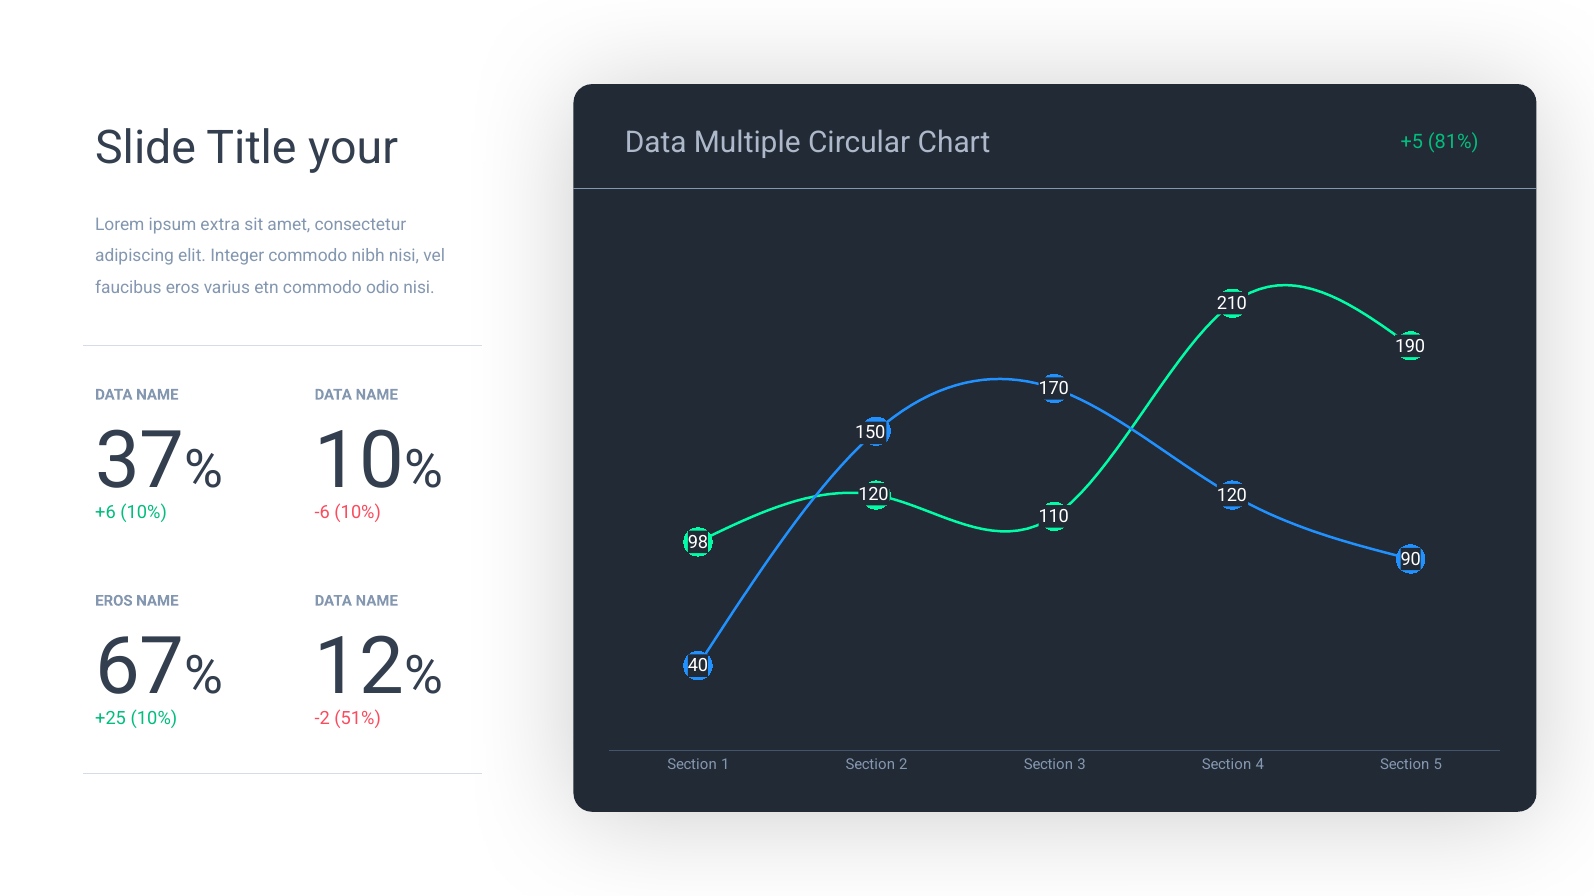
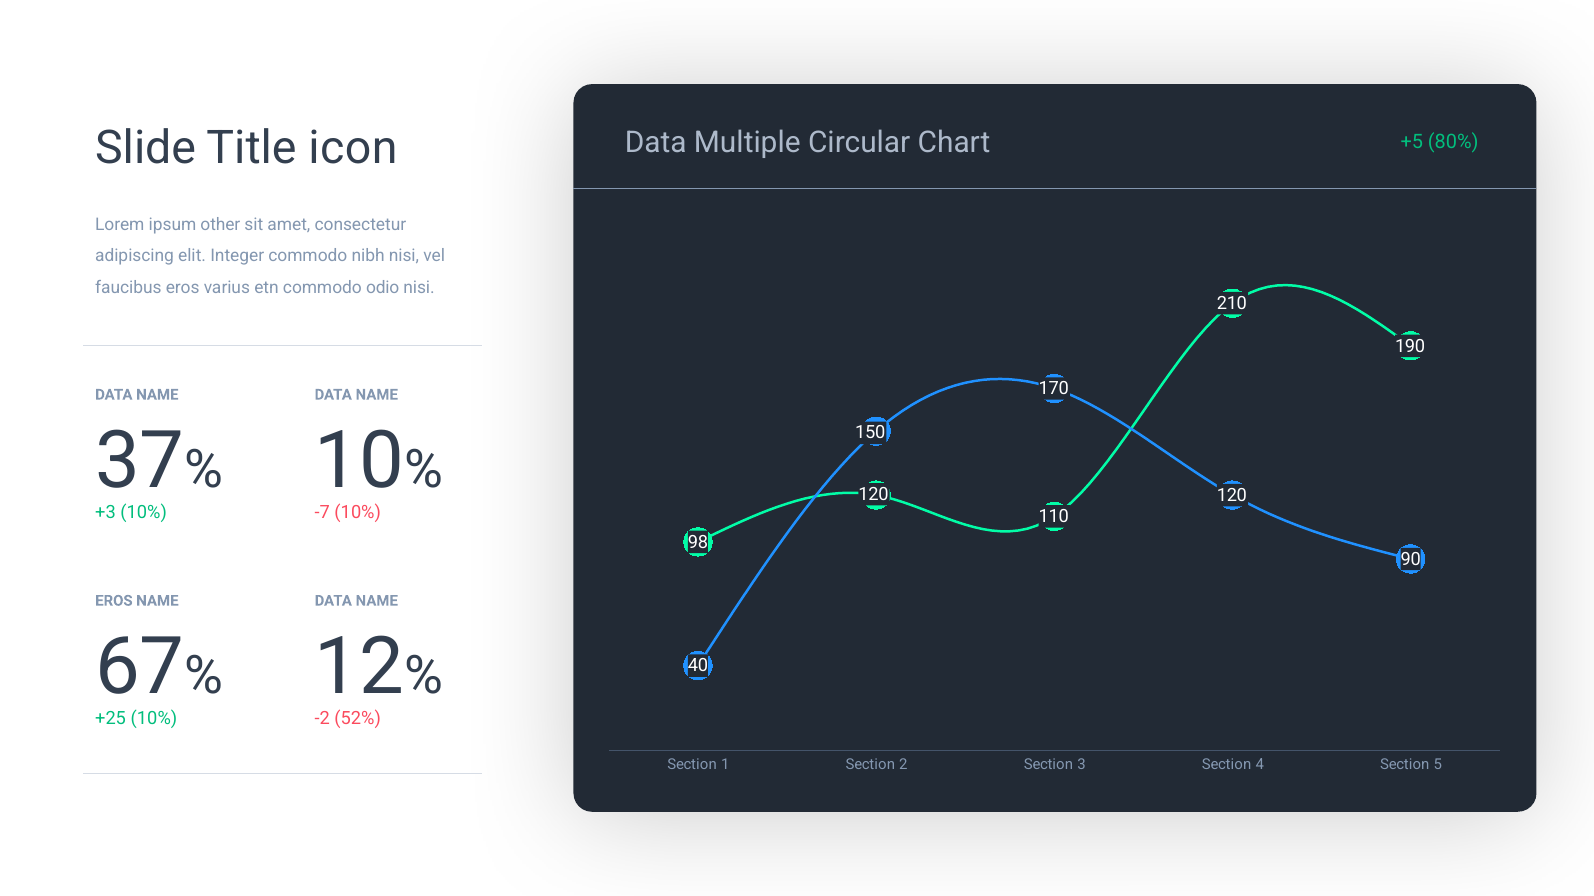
your: your -> icon (353, 148)
81%: 81% -> 80% (1453, 142)
extra: extra -> other (220, 225)
+6: +6 -> +3 (106, 513)
-6: -6 -> -7 (322, 513)
51%: 51% -> 52% (358, 719)
